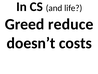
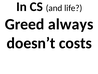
reduce: reduce -> always (71, 24)
